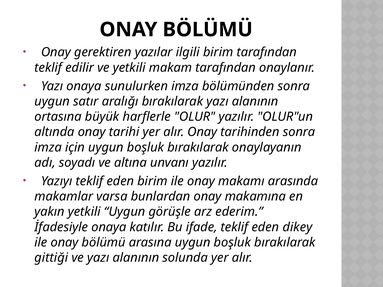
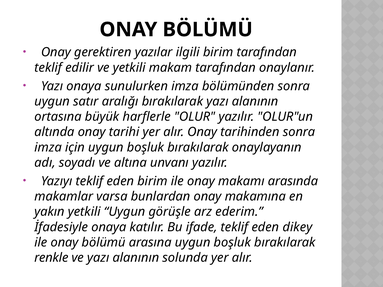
gittiği: gittiği -> renkle (51, 258)
